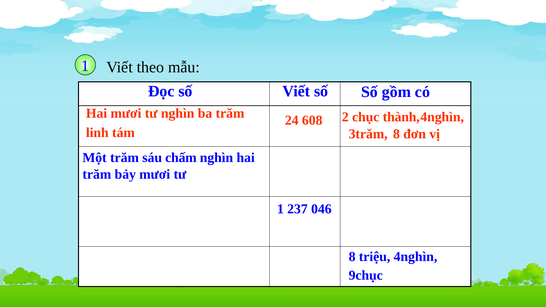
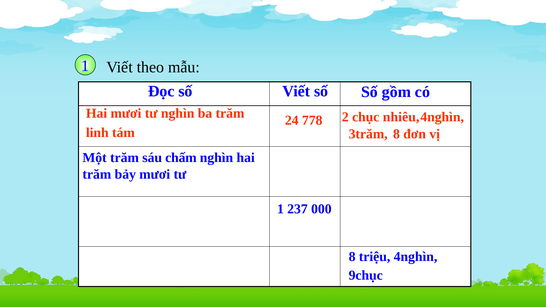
608: 608 -> 778 (312, 120)
thành: thành -> nhiêu (401, 117)
046: 046 -> 000 (321, 209)
